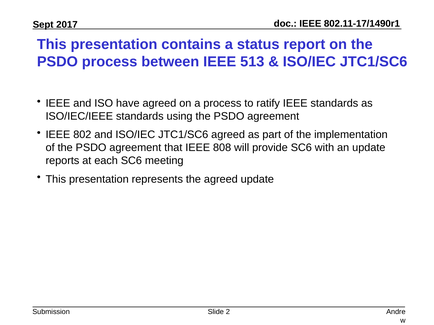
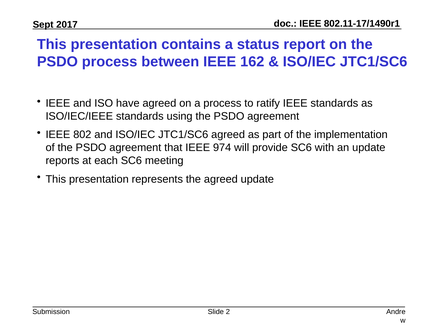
513: 513 -> 162 (252, 62)
808: 808 -> 974 (222, 148)
